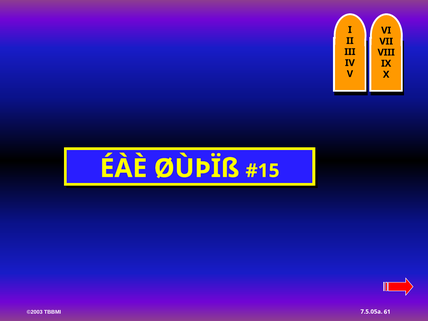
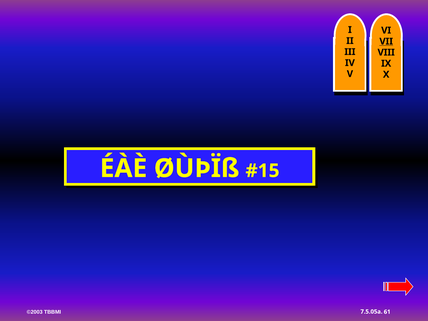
VII underline: none -> present (386, 41)
